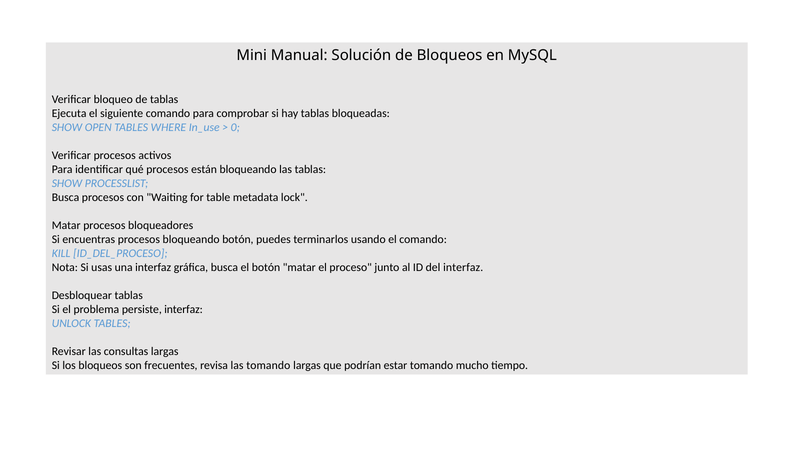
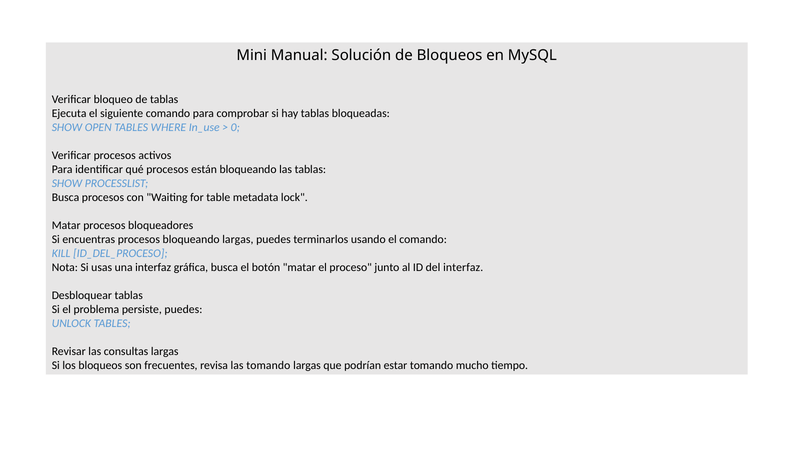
bloqueando botón: botón -> largas (238, 239)
persiste interfaz: interfaz -> puedes (183, 309)
